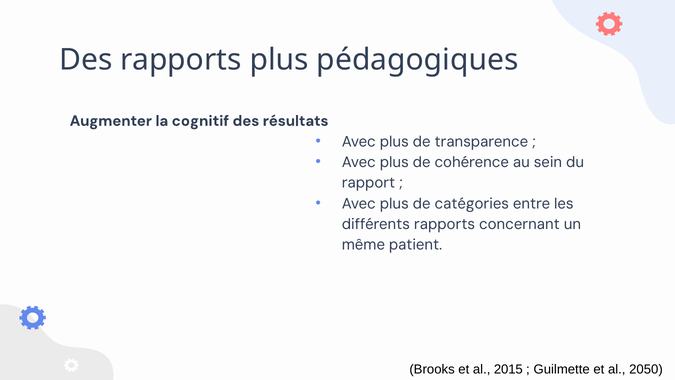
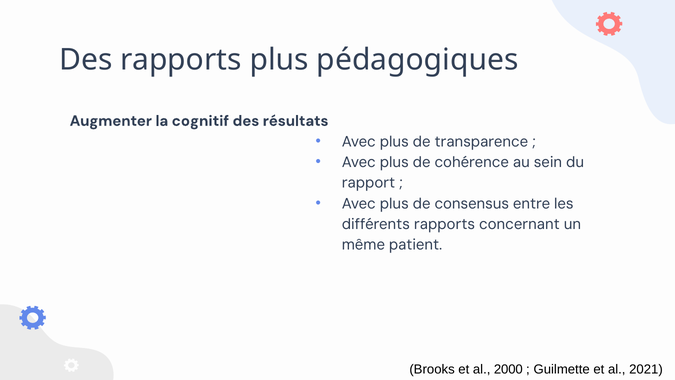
catégories: catégories -> consensus (472, 203)
2015: 2015 -> 2000 (508, 369)
2050: 2050 -> 2021 (646, 369)
